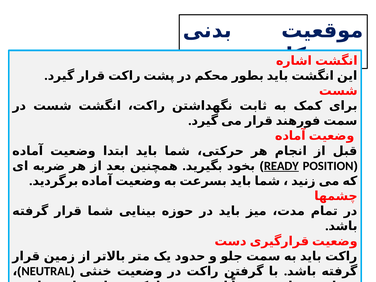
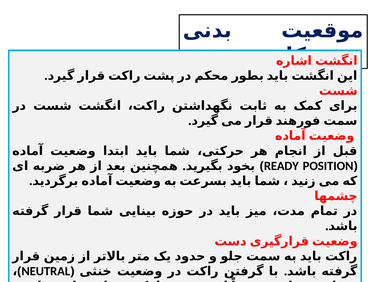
READY underline: present -> none (281, 166)
